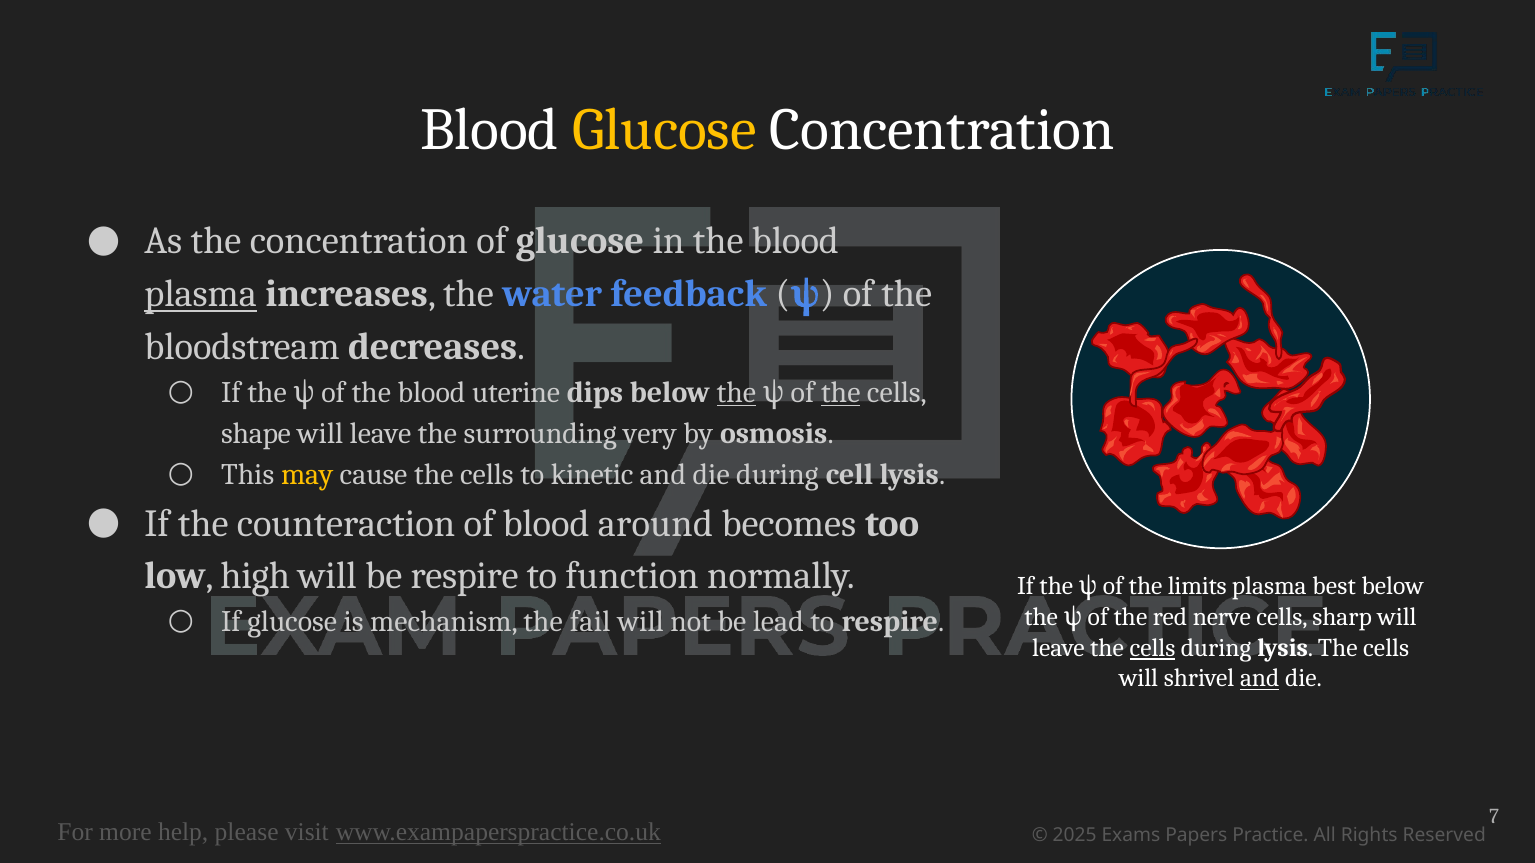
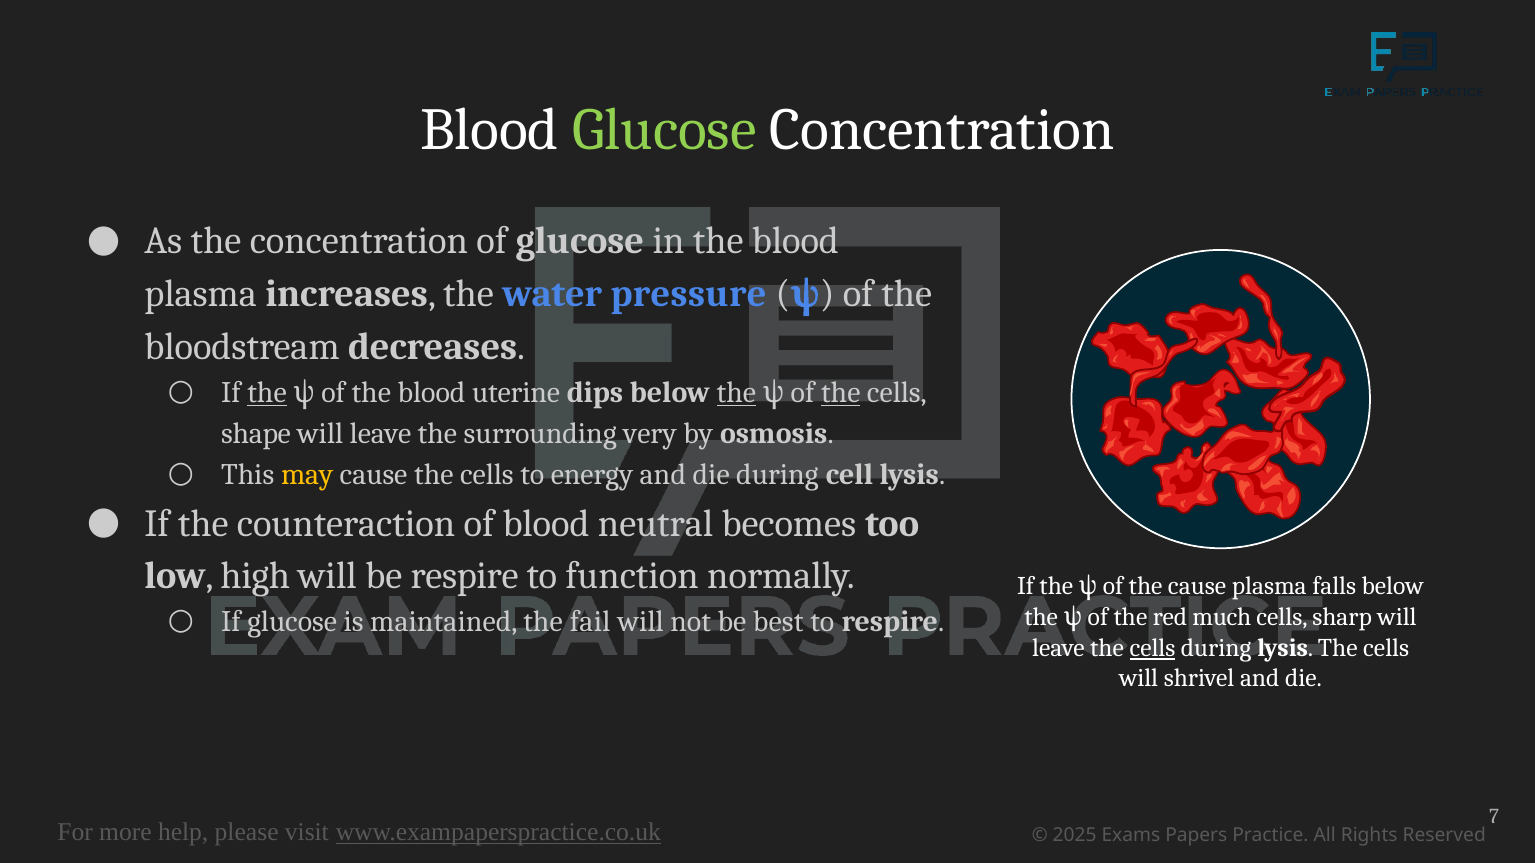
Glucose colour: yellow -> light green (664, 130)
plasma underline: present -> none (201, 294)
feedback: feedback -> pressure (689, 294)
the underline: none -> present (267, 393)
kinetic: kinetic -> energy (592, 475)
around: around -> neutral (656, 524)
the limits: limits -> cause (1197, 587)
best: best -> falls (1334, 587)
nerve: nerve -> much (1222, 618)
mechanism: mechanism -> maintained (444, 622)
lead: lead -> best (778, 622)
and underline: present -> none (1260, 679)
